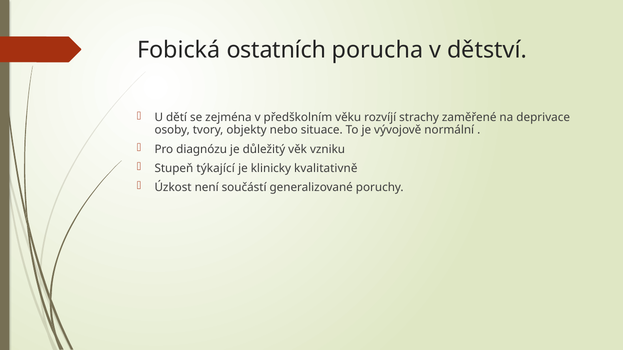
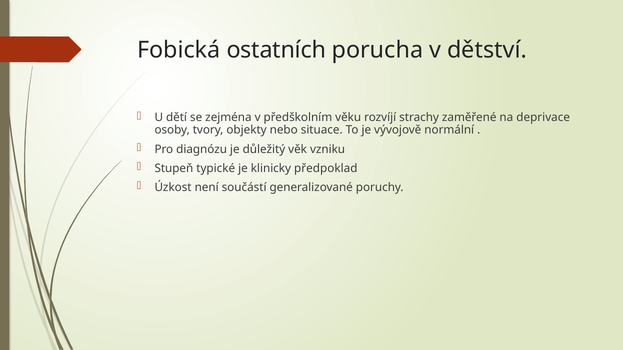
týkající: týkající -> typické (216, 168)
kvalitativně: kvalitativně -> předpoklad (326, 168)
